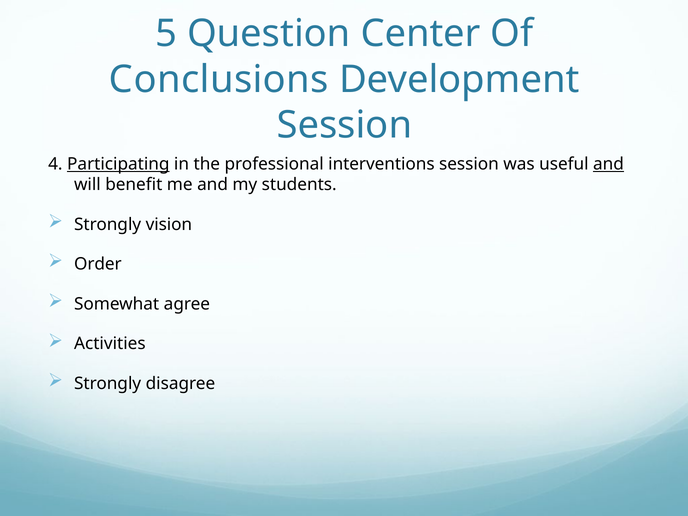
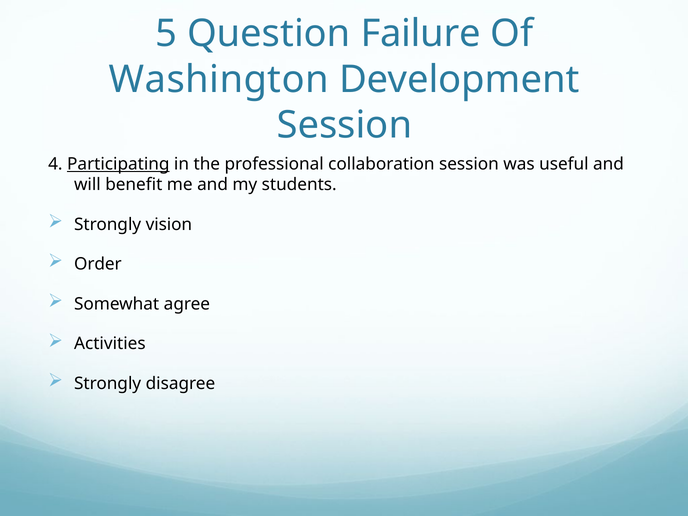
Center: Center -> Failure (421, 34)
Conclusions: Conclusions -> Washington (219, 79)
interventions: interventions -> collaboration (381, 164)
and underline: present -> none (609, 164)
